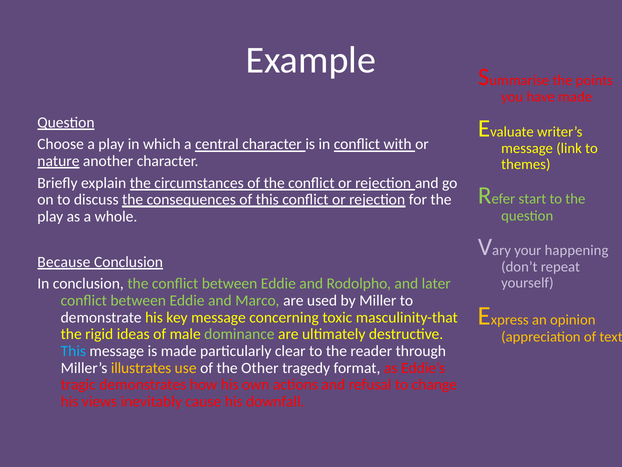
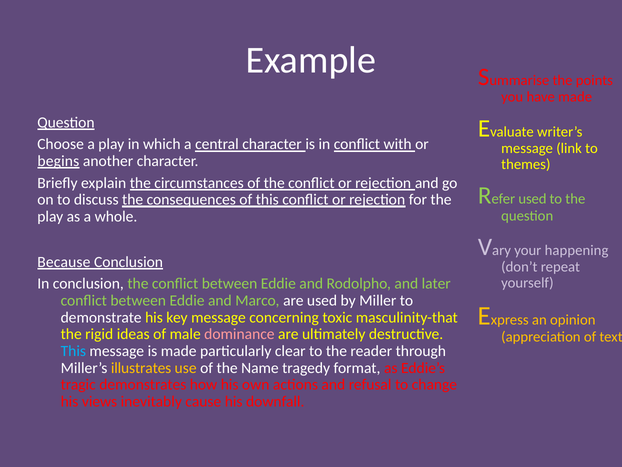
nature: nature -> begins (58, 161)
start: start -> used (532, 199)
dominance colour: light green -> pink (239, 334)
Other: Other -> Name (260, 367)
